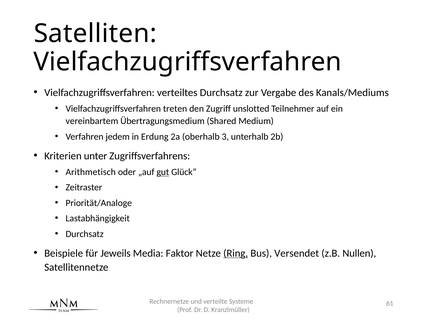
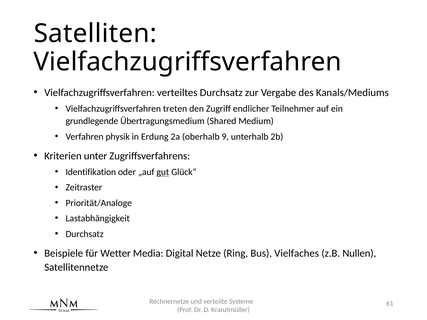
unslotted: unslotted -> endlicher (251, 109)
vereinbartem: vereinbartem -> grundlegende (92, 121)
jedem: jedem -> physik (118, 137)
3: 3 -> 9 (225, 137)
Arithmetisch: Arithmetisch -> Identifikation (91, 172)
Jeweils: Jeweils -> Wetter (116, 253)
Faktor: Faktor -> Digital (180, 253)
Ring underline: present -> none (236, 253)
Versendet: Versendet -> Vielfaches (297, 253)
